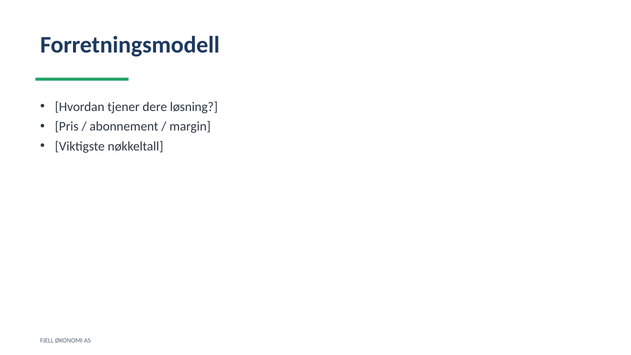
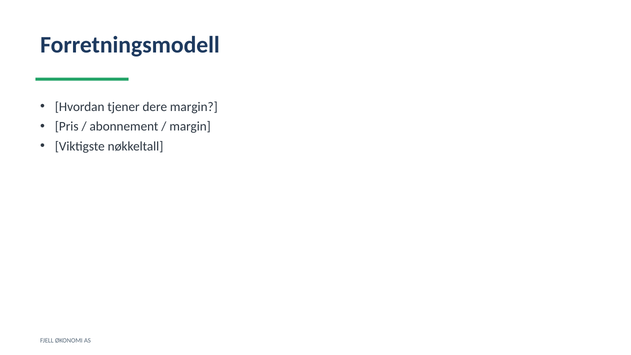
dere løsning: løsning -> margin (194, 107)
